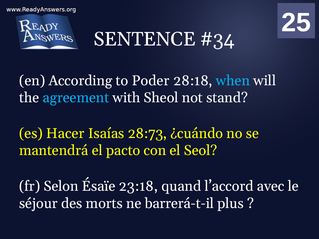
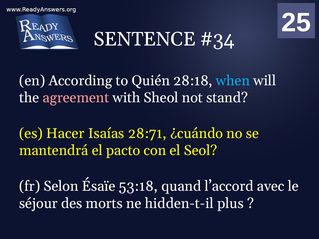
Poder: Poder -> Quién (151, 81)
agreement colour: light blue -> pink (76, 98)
28:73: 28:73 -> 28:71 (147, 134)
23:18: 23:18 -> 53:18 (138, 187)
barrerá-t-il: barrerá-t-il -> hidden-t-il (179, 204)
